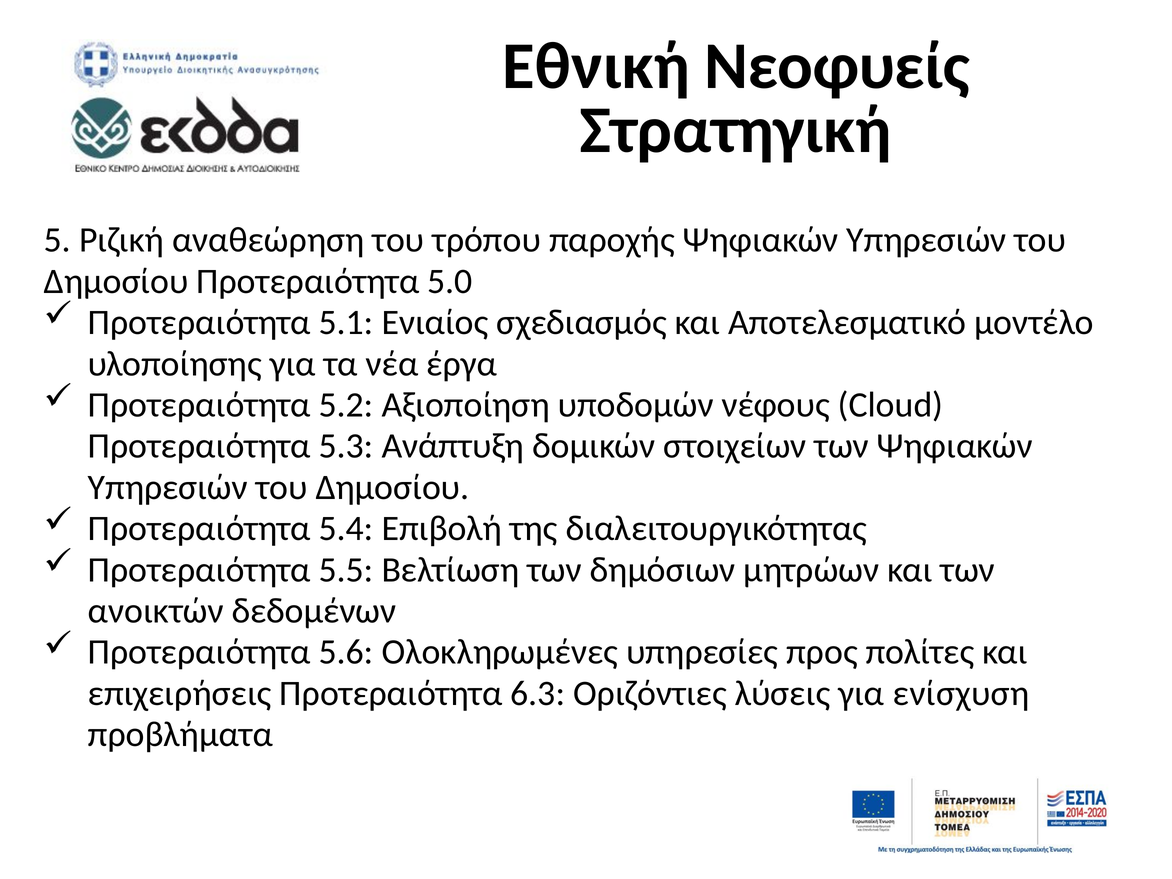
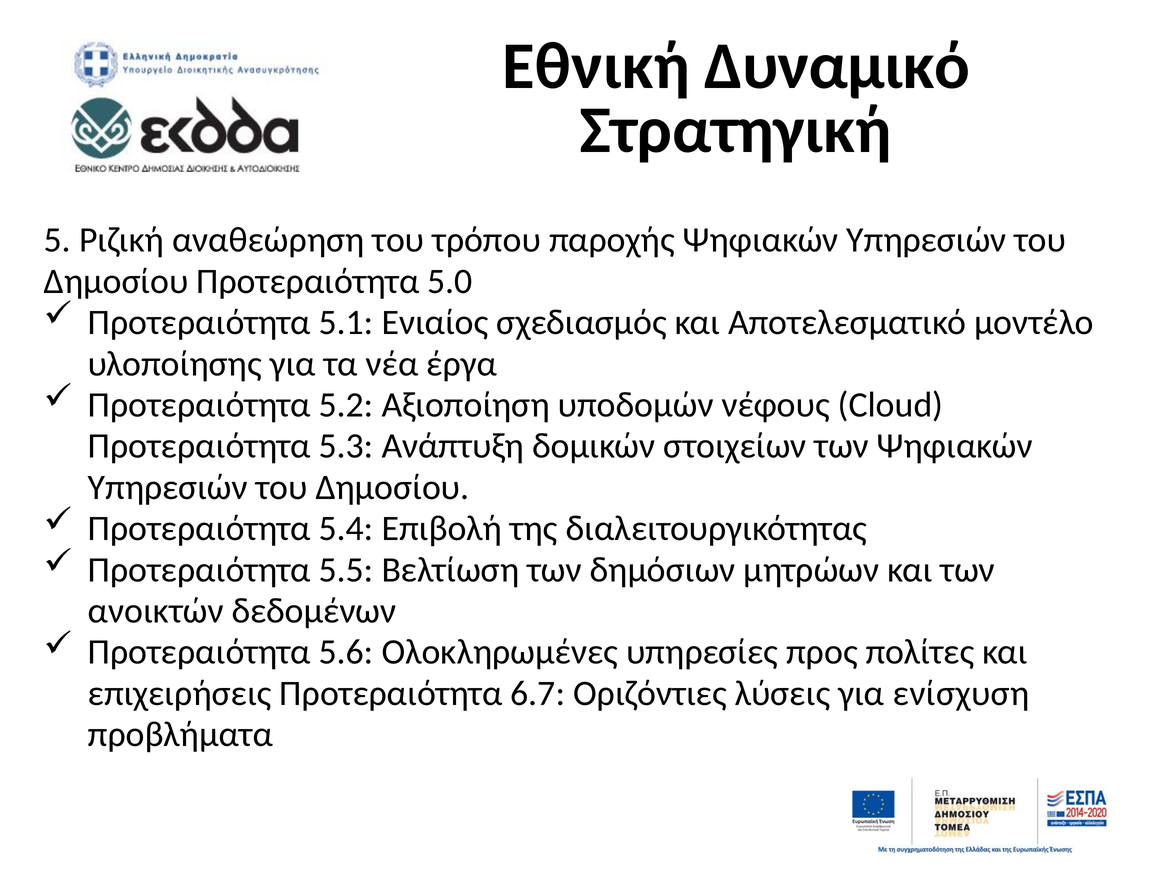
Νεοφυείς: Νεοφυείς -> Δυναμικό (837, 66)
6.3: 6.3 -> 6.7 (538, 693)
